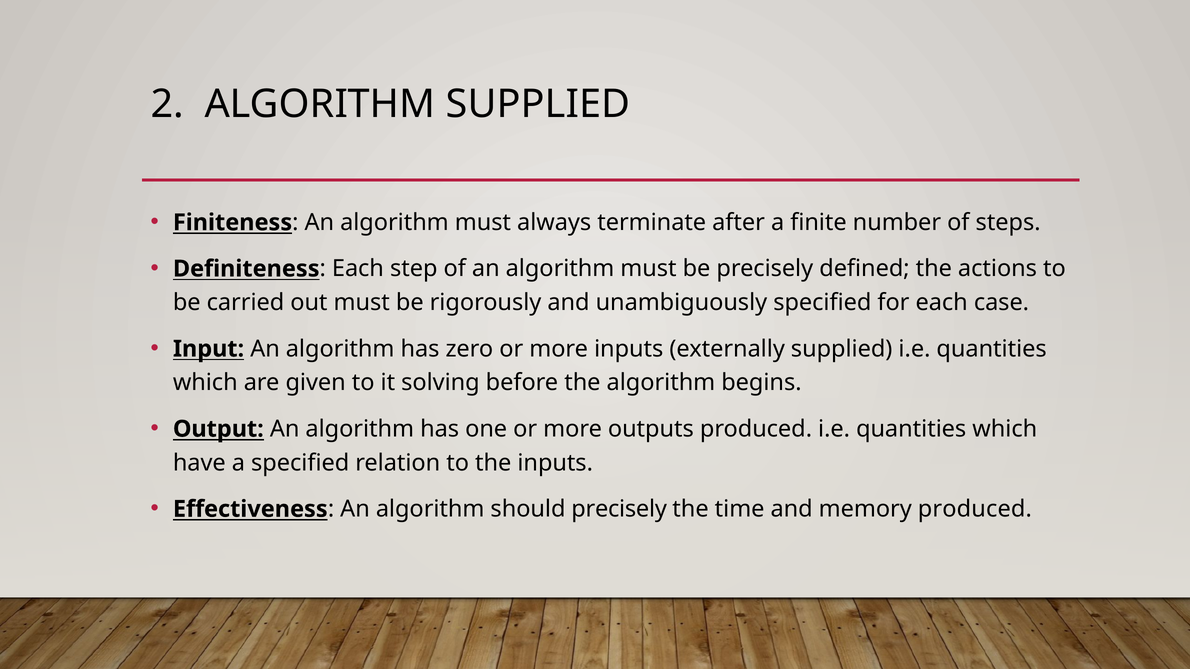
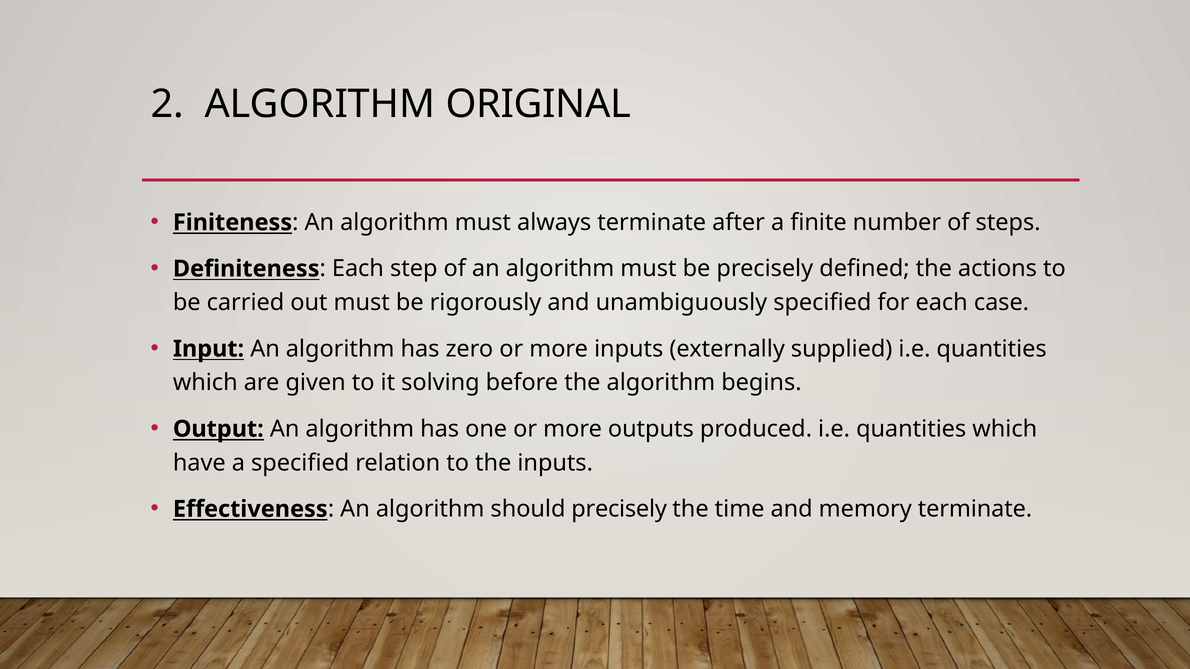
ALGORITHM SUPPLIED: SUPPLIED -> ORIGINAL (538, 104)
memory produced: produced -> terminate (975, 509)
